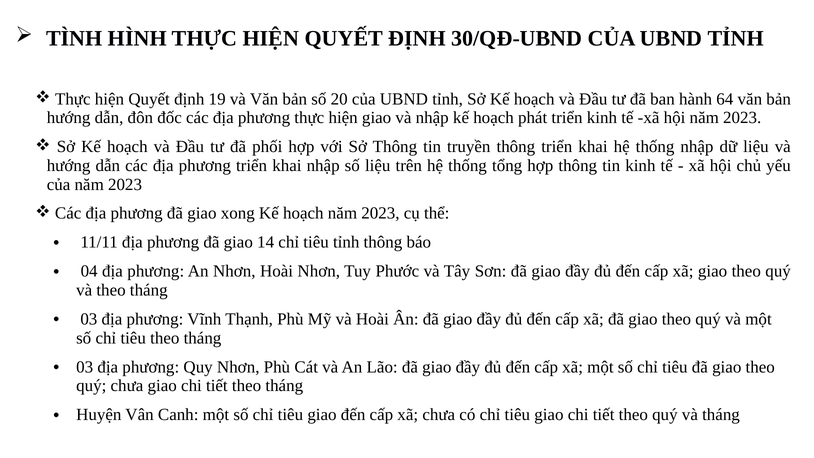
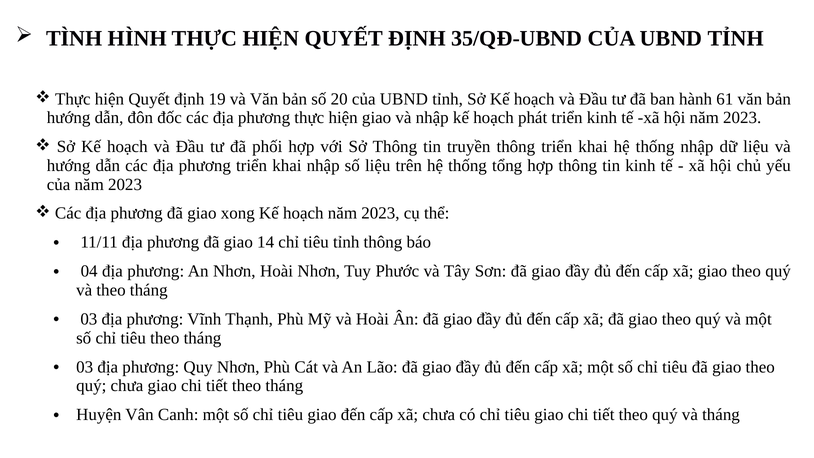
30/QĐ-UBND: 30/QĐ-UBND -> 35/QĐ-UBND (517, 39)
64: 64 -> 61 (725, 99)
